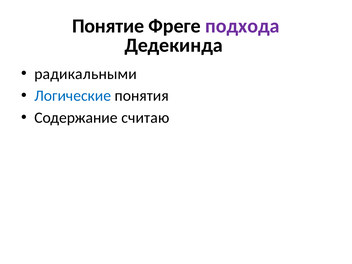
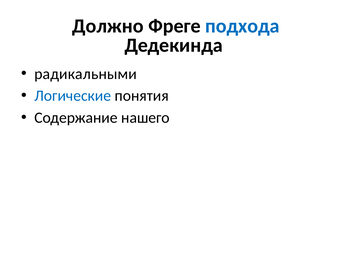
Понятие: Понятие -> Должно (108, 26)
подхода colour: purple -> blue (242, 26)
считаю: считаю -> нашего (145, 118)
